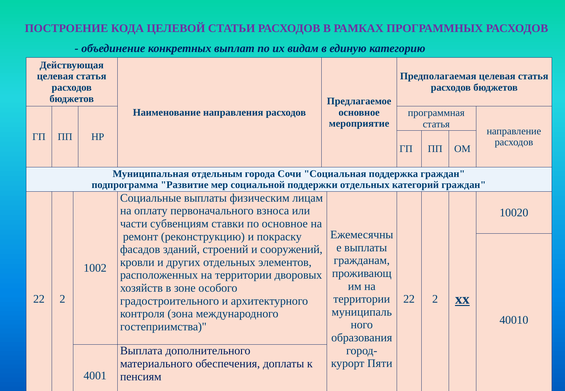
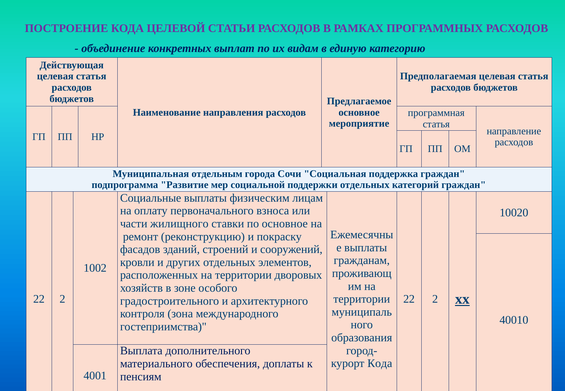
субвенциям: субвенциям -> жилищного (179, 224)
Пяти: Пяти -> Кода (380, 364)
